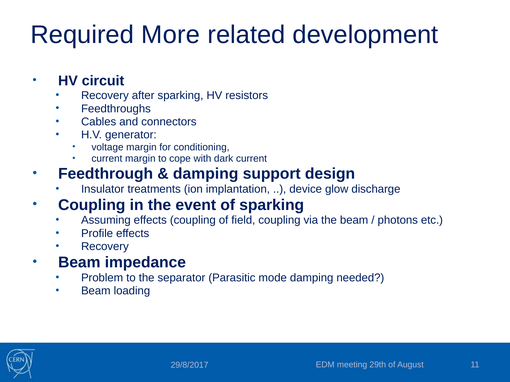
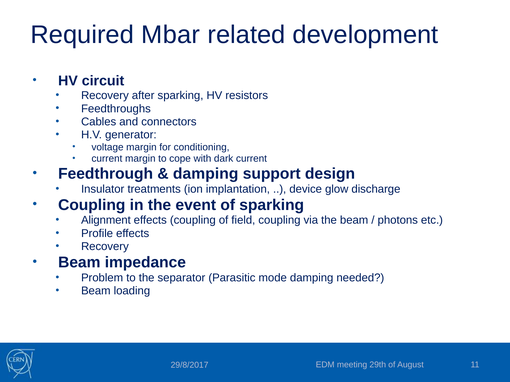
More: More -> Mbar (171, 35)
Assuming: Assuming -> Alignment (106, 221)
